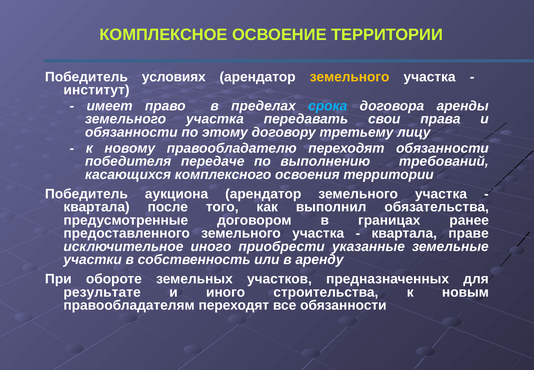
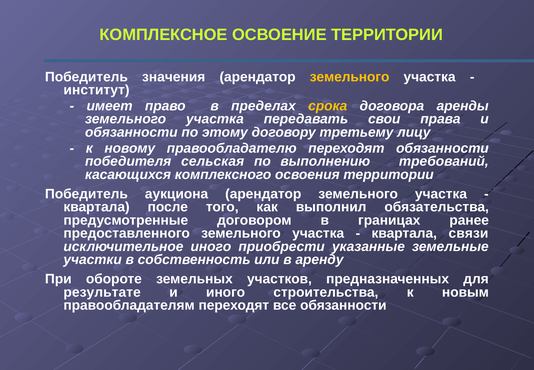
условиях: условиях -> значения (174, 77)
срока colour: light blue -> yellow (328, 106)
передаче: передаче -> сельская (213, 161)
праве: праве -> связи (468, 233)
